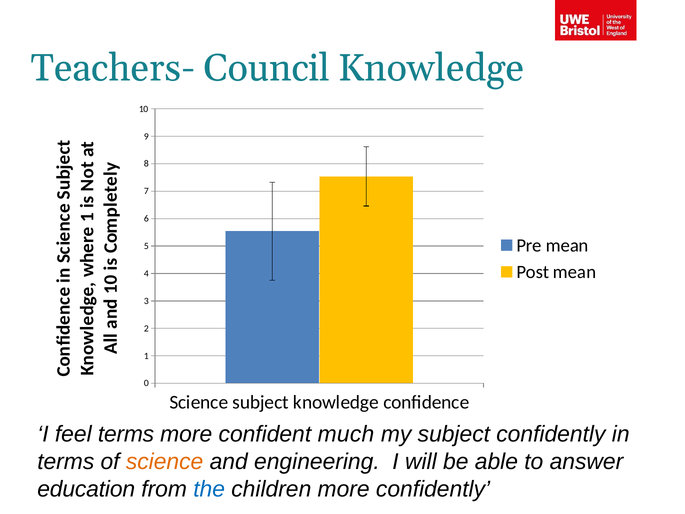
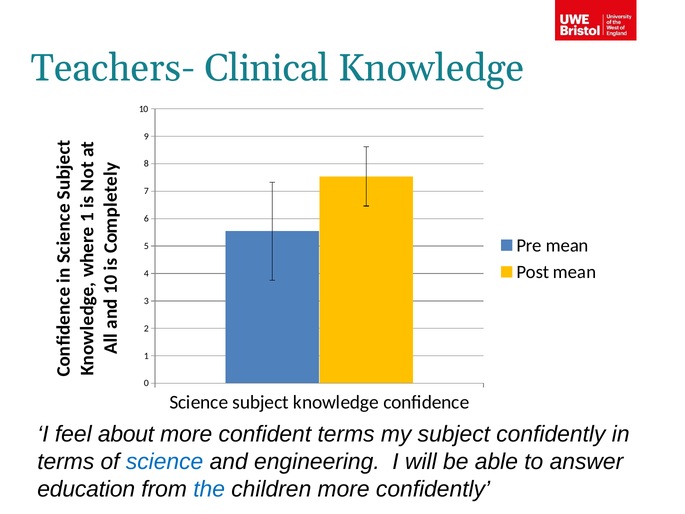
Council: Council -> Clinical (267, 68)
feel terms: terms -> about (126, 434)
confident much: much -> terms (346, 434)
science colour: orange -> blue (165, 461)
